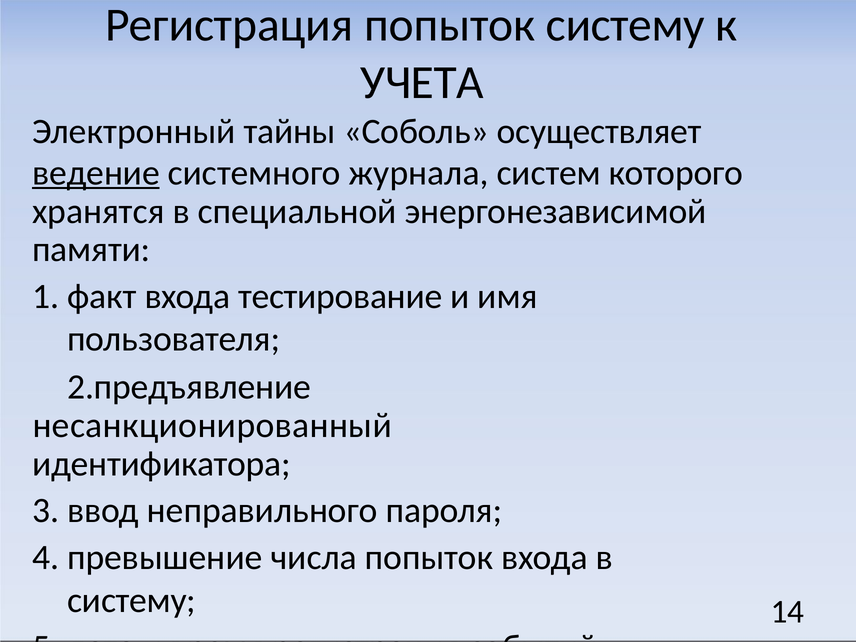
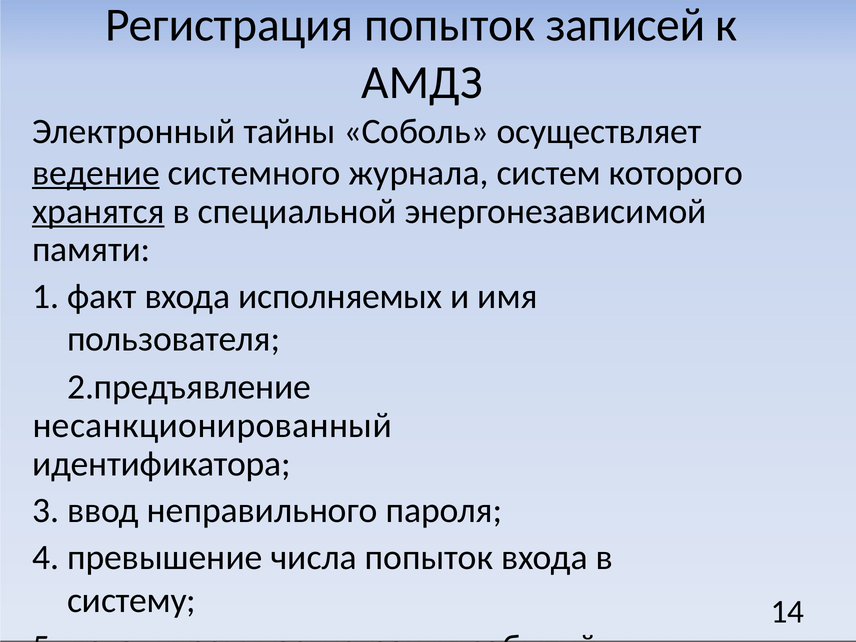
попыток систему: систему -> записей (625, 25)
УЧЕТА: УЧЕТА -> АМДЗ (422, 82)
хранятся underline: none -> present (98, 211)
тестирование: тестирование -> исполняемых (340, 296)
